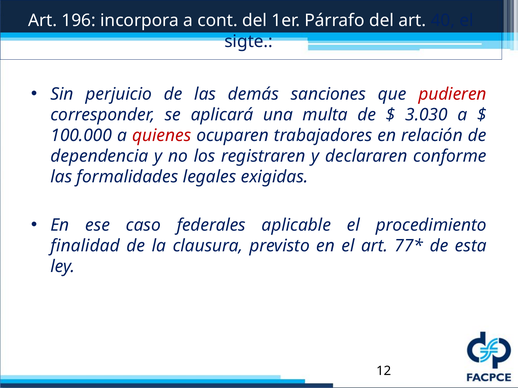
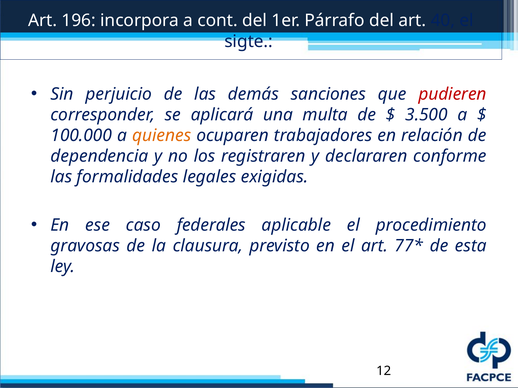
3.030: 3.030 -> 3.500 (426, 115)
quienes colour: red -> orange (162, 136)
finalidad: finalidad -> gravosas (85, 246)
